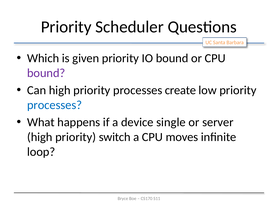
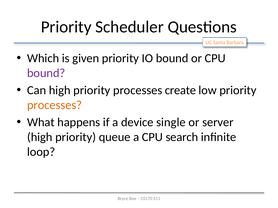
processes colour: blue -> orange (55, 105)
switch: switch -> queue (115, 137)
moves: moves -> search (182, 137)
